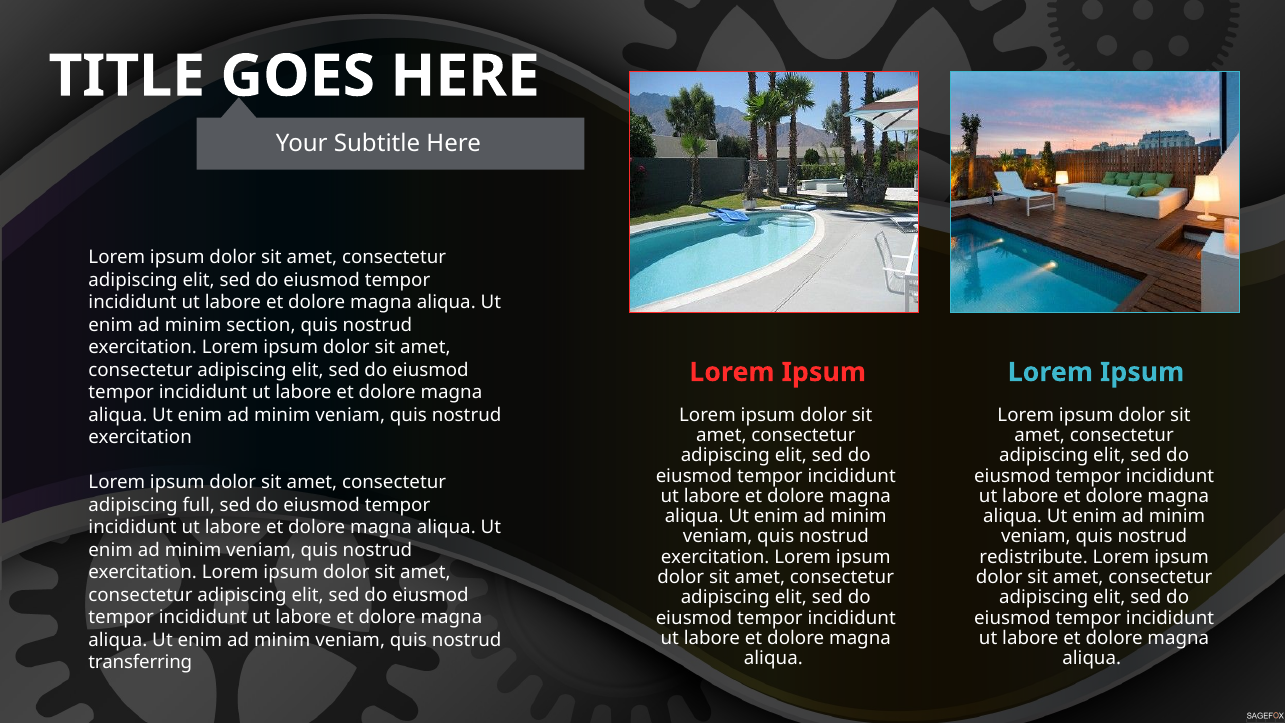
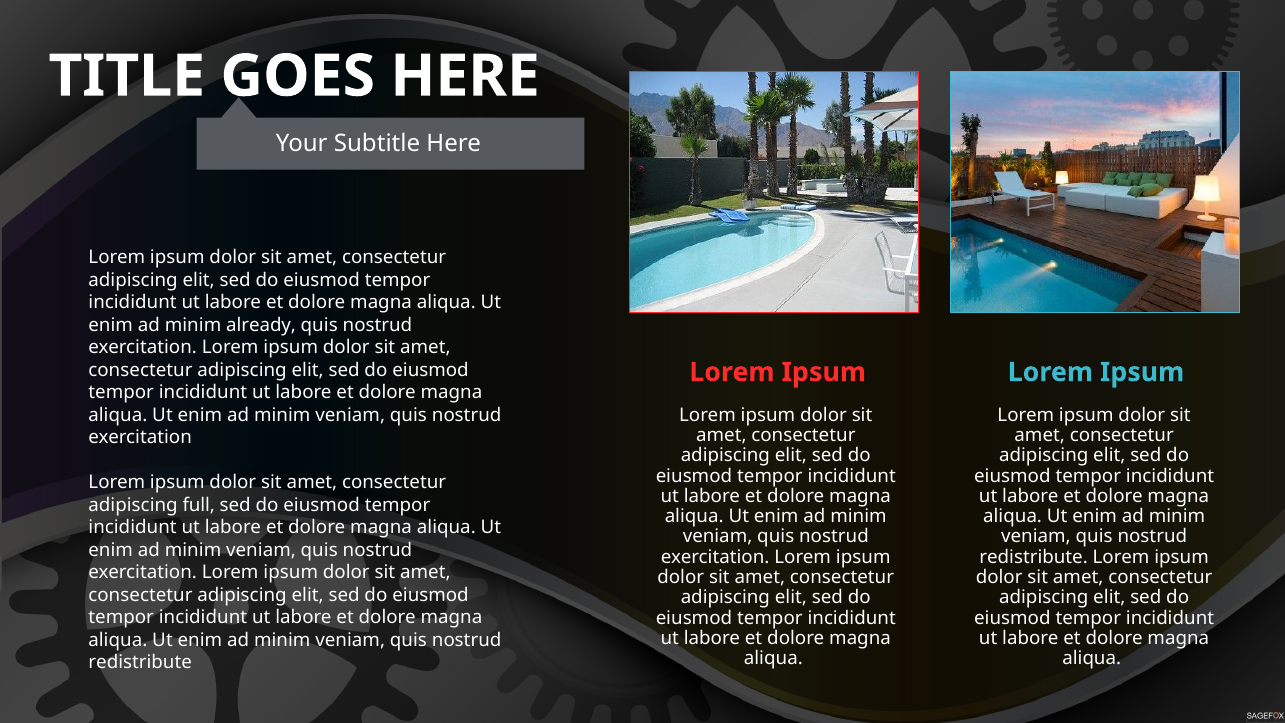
section: section -> already (261, 325)
transferring: transferring -> redistribute (140, 662)
